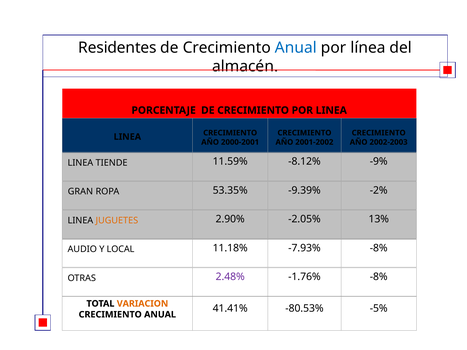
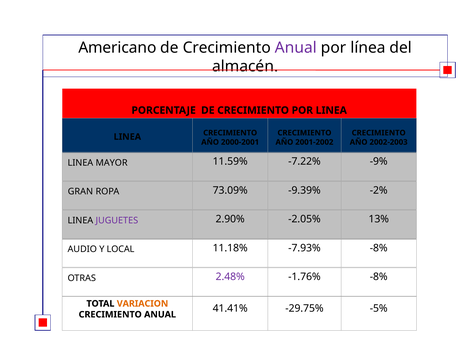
Residentes: Residentes -> Americano (117, 48)
Anual colour: blue -> purple (296, 48)
TIENDE: TIENDE -> MAYOR (112, 163)
-8.12%: -8.12% -> -7.22% (304, 162)
53.35%: 53.35% -> 73.09% (230, 190)
JUGUETES colour: orange -> purple (117, 221)
-80.53%: -80.53% -> -29.75% (304, 309)
